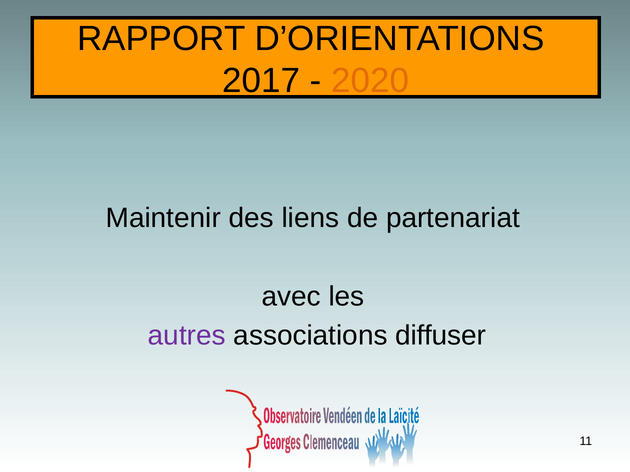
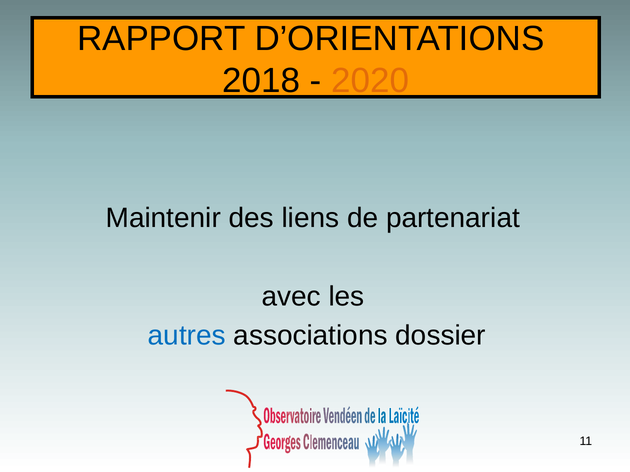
2017: 2017 -> 2018 (261, 81)
autres colour: purple -> blue (187, 336)
diffuser: diffuser -> dossier (441, 336)
